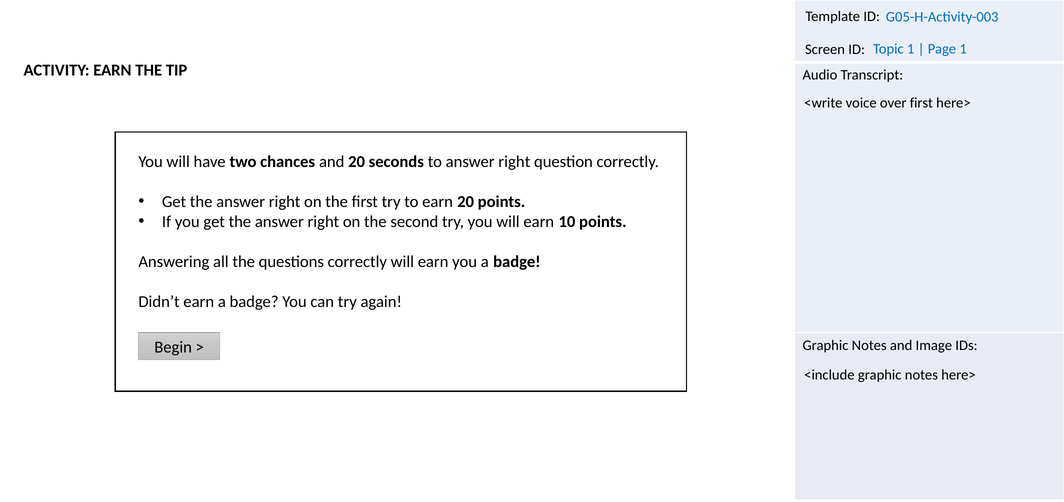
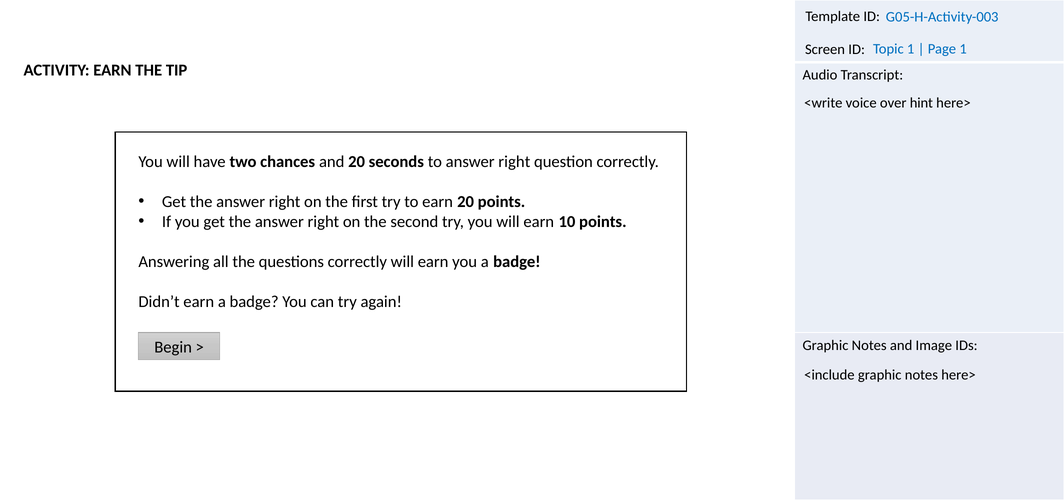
over first: first -> hint (921, 103)
